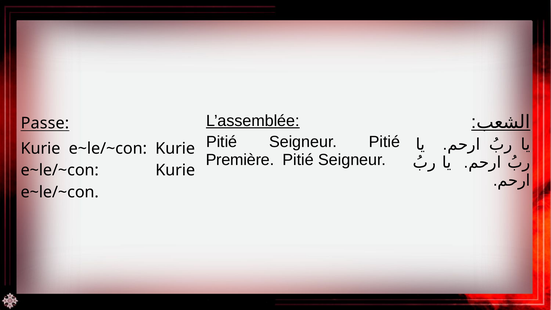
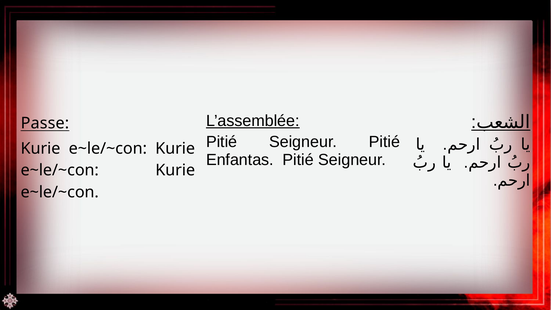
Première: Première -> Enfantas (240, 160)
